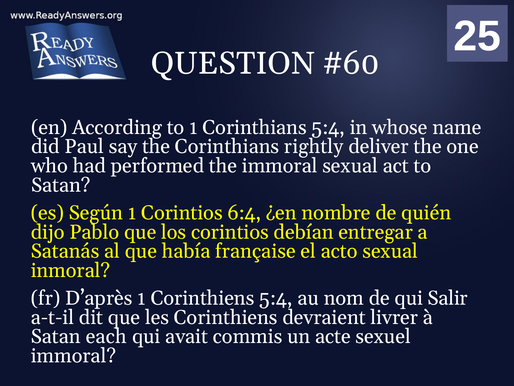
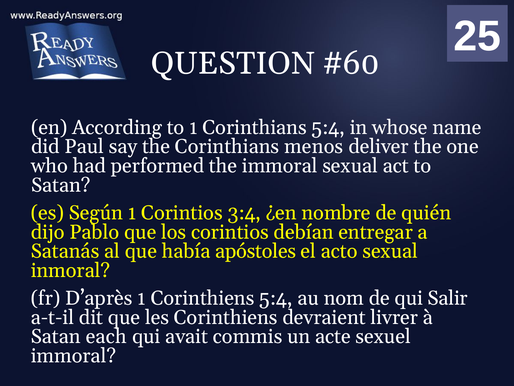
rightly: rightly -> menos (314, 146)
6:4: 6:4 -> 3:4 (244, 213)
française: française -> apóstoles (256, 251)
